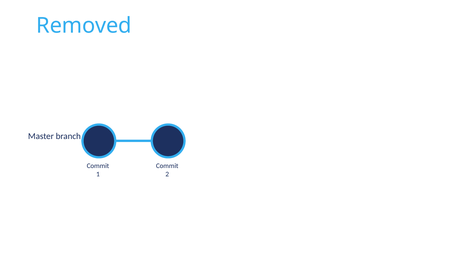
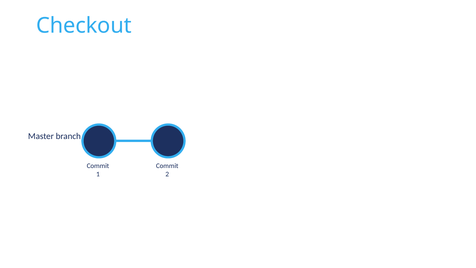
Removed: Removed -> Checkout (84, 26)
